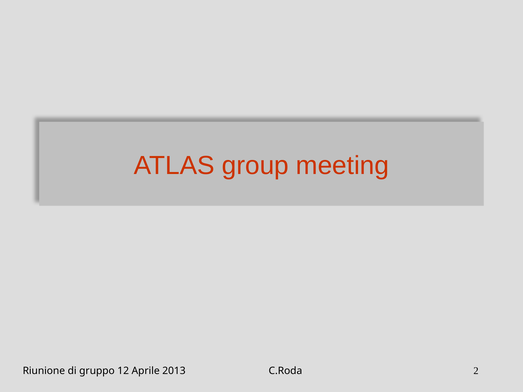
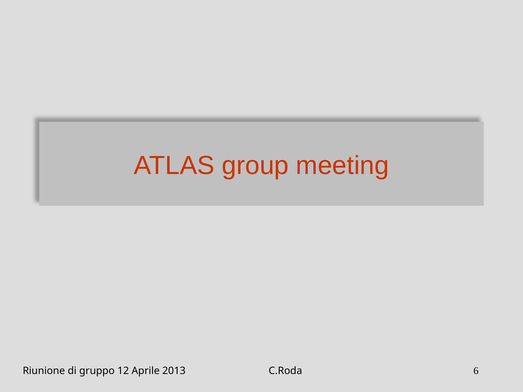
2: 2 -> 6 (476, 371)
